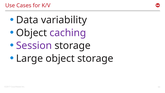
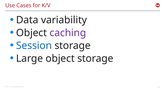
Session colour: purple -> blue (34, 46)
